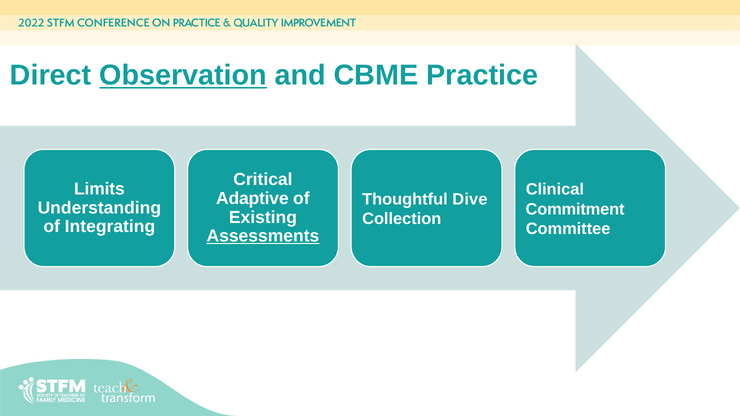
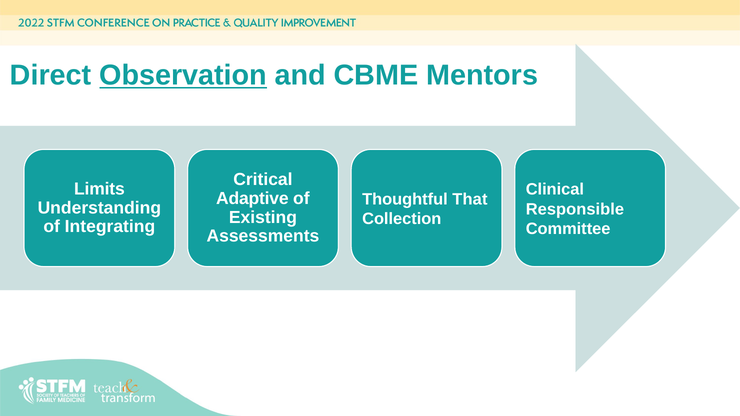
Practice: Practice -> Mentors (482, 76)
Dive: Dive -> That (470, 199)
Commitment: Commitment -> Responsible (575, 209)
Assessments underline: present -> none (263, 236)
